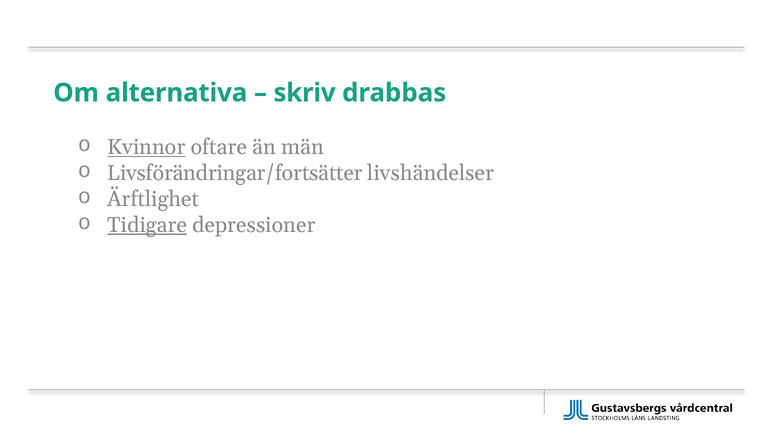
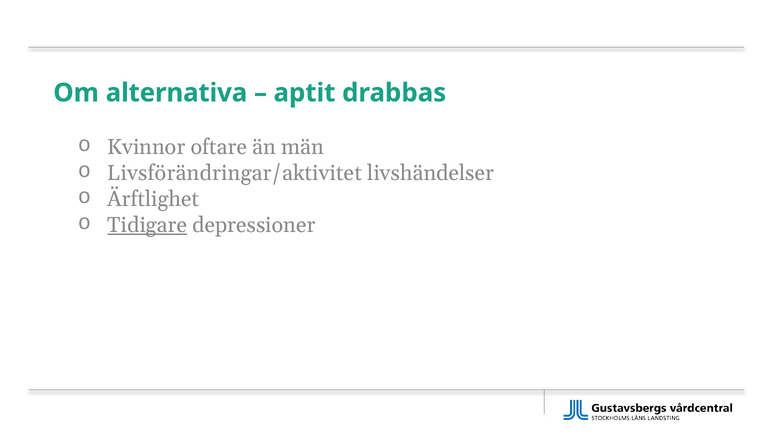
skriv: skriv -> aptit (304, 93)
Kvinnor underline: present -> none (146, 147)
Livsförändringar/fortsätter: Livsförändringar/fortsätter -> Livsförändringar/aktivitet (235, 173)
